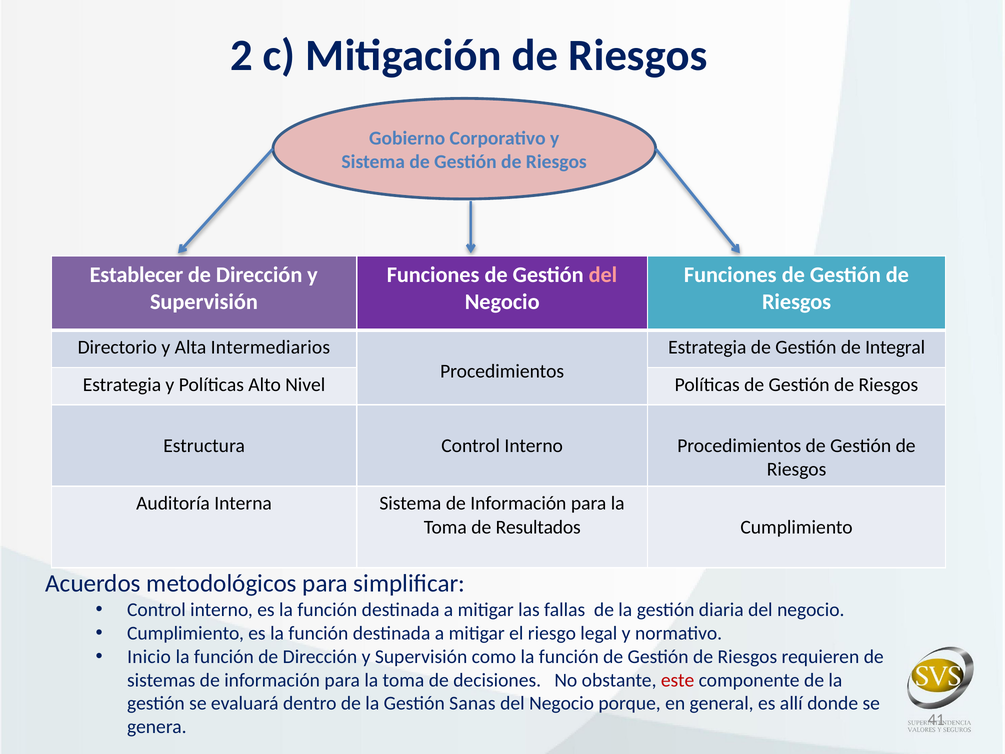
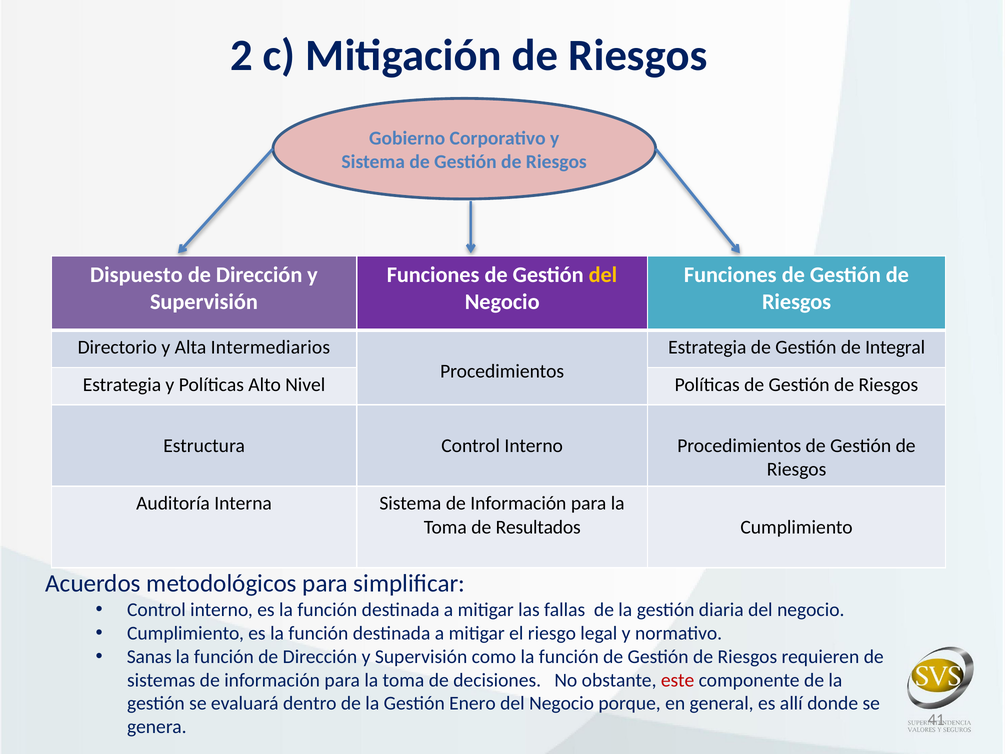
Establecer: Establecer -> Dispuesto (136, 275)
del colour: pink -> yellow (603, 275)
Inicio: Inicio -> Sanas (149, 656)
Sanas: Sanas -> Enero (472, 703)
